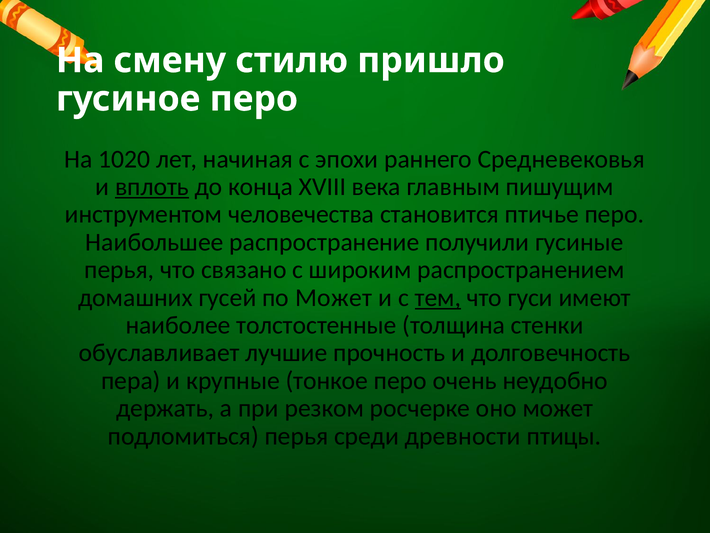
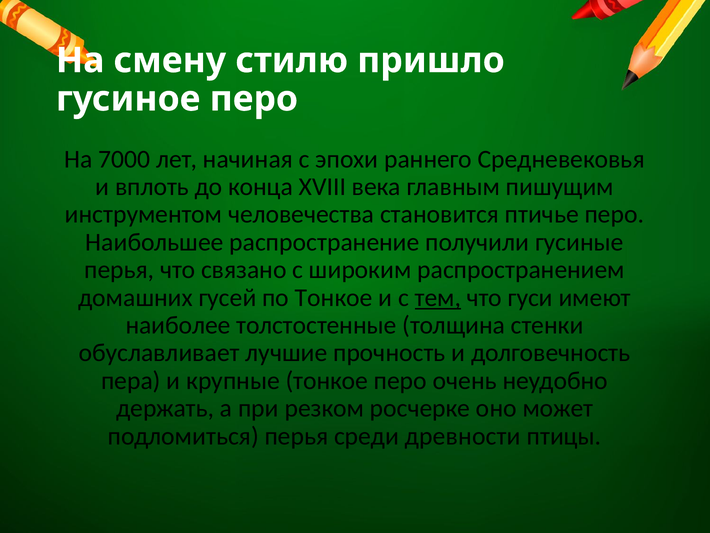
1020: 1020 -> 7000 (124, 159)
вплоть underline: present -> none (152, 187)
по Может: Может -> Тонкое (334, 297)
